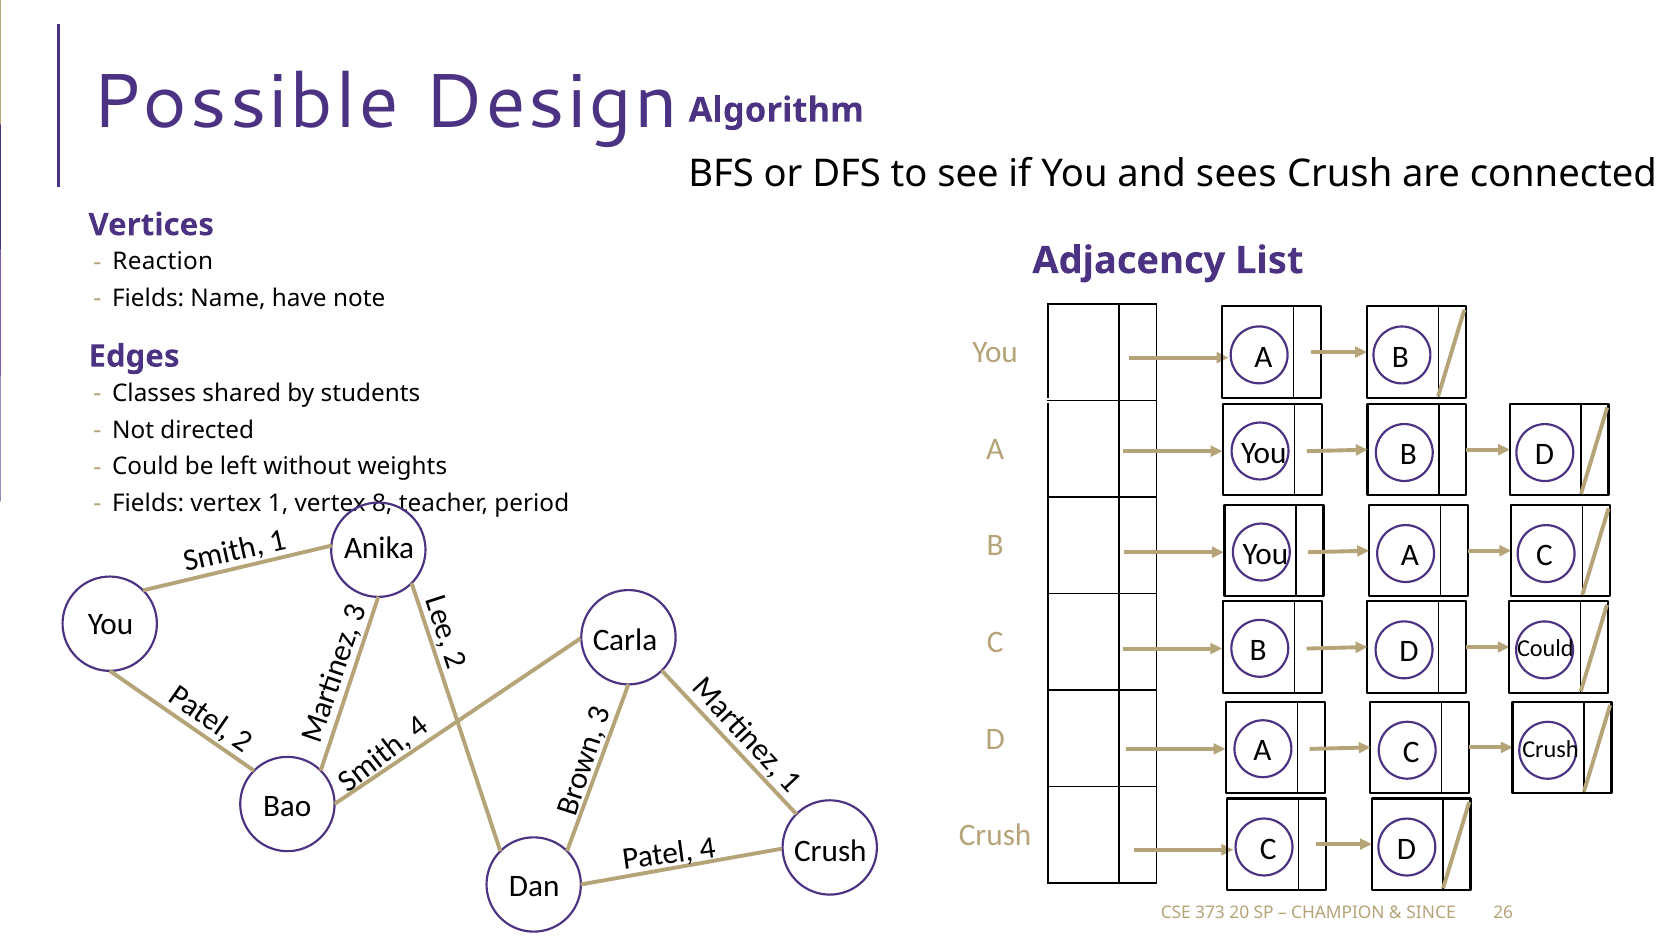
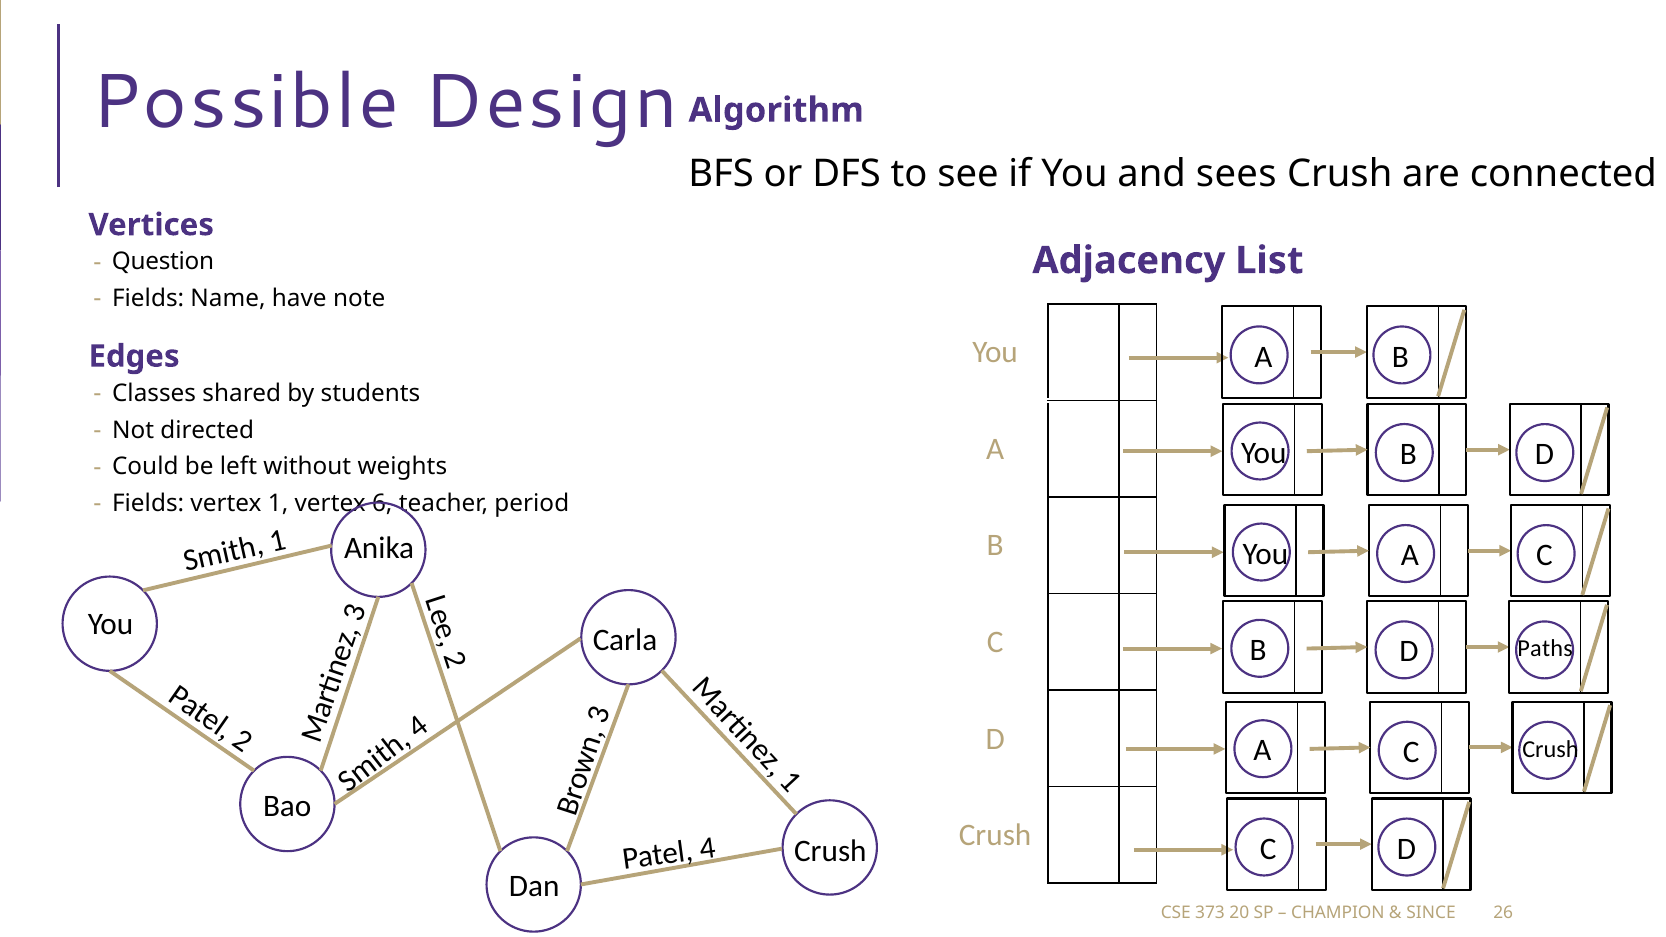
Reaction: Reaction -> Question (163, 262)
8: 8 -> 6 (382, 504)
D Could: Could -> Paths (1545, 649)
